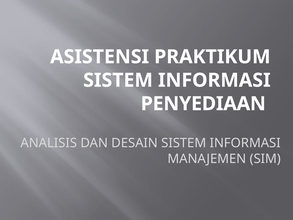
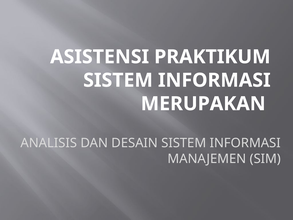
PENYEDIAAN: PENYEDIAAN -> MERUPAKAN (203, 104)
